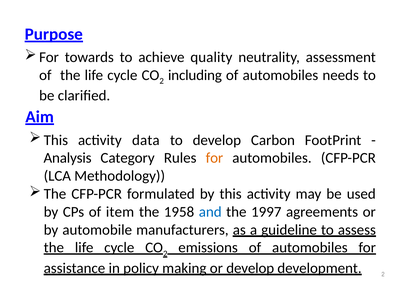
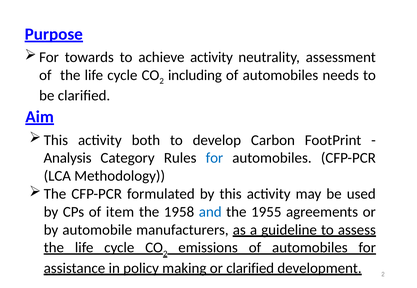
achieve quality: quality -> activity (211, 58)
data: data -> both (146, 140)
for colour: orange -> blue (214, 158)
1997: 1997 -> 1955 (266, 212)
or develop: develop -> clarified (250, 269)
